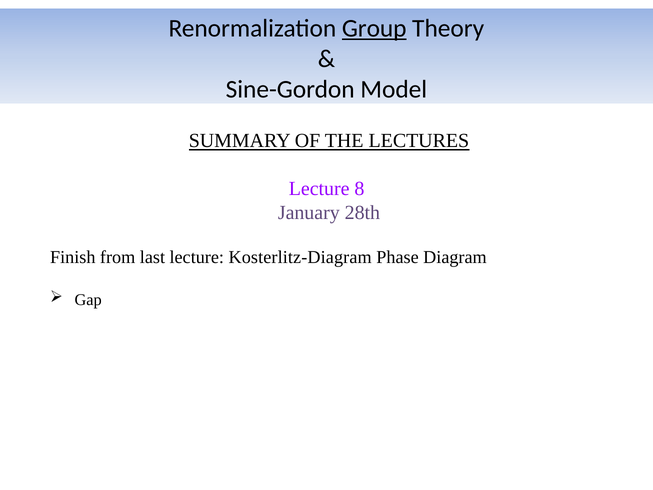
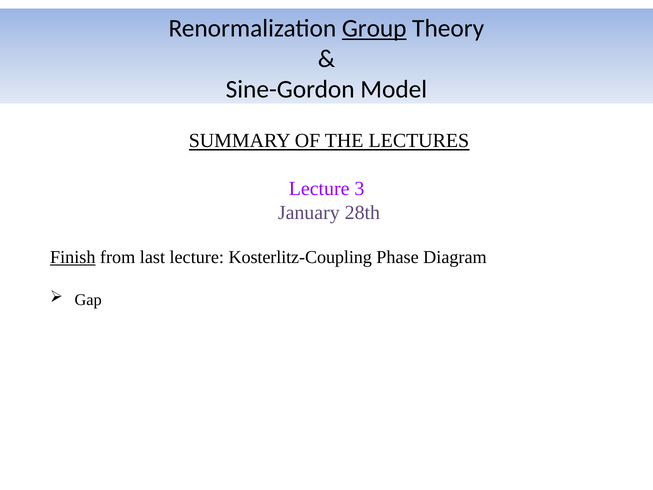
8: 8 -> 3 (359, 189)
Finish underline: none -> present (73, 257)
Kosterlitz-Diagram: Kosterlitz-Diagram -> Kosterlitz-Coupling (300, 257)
